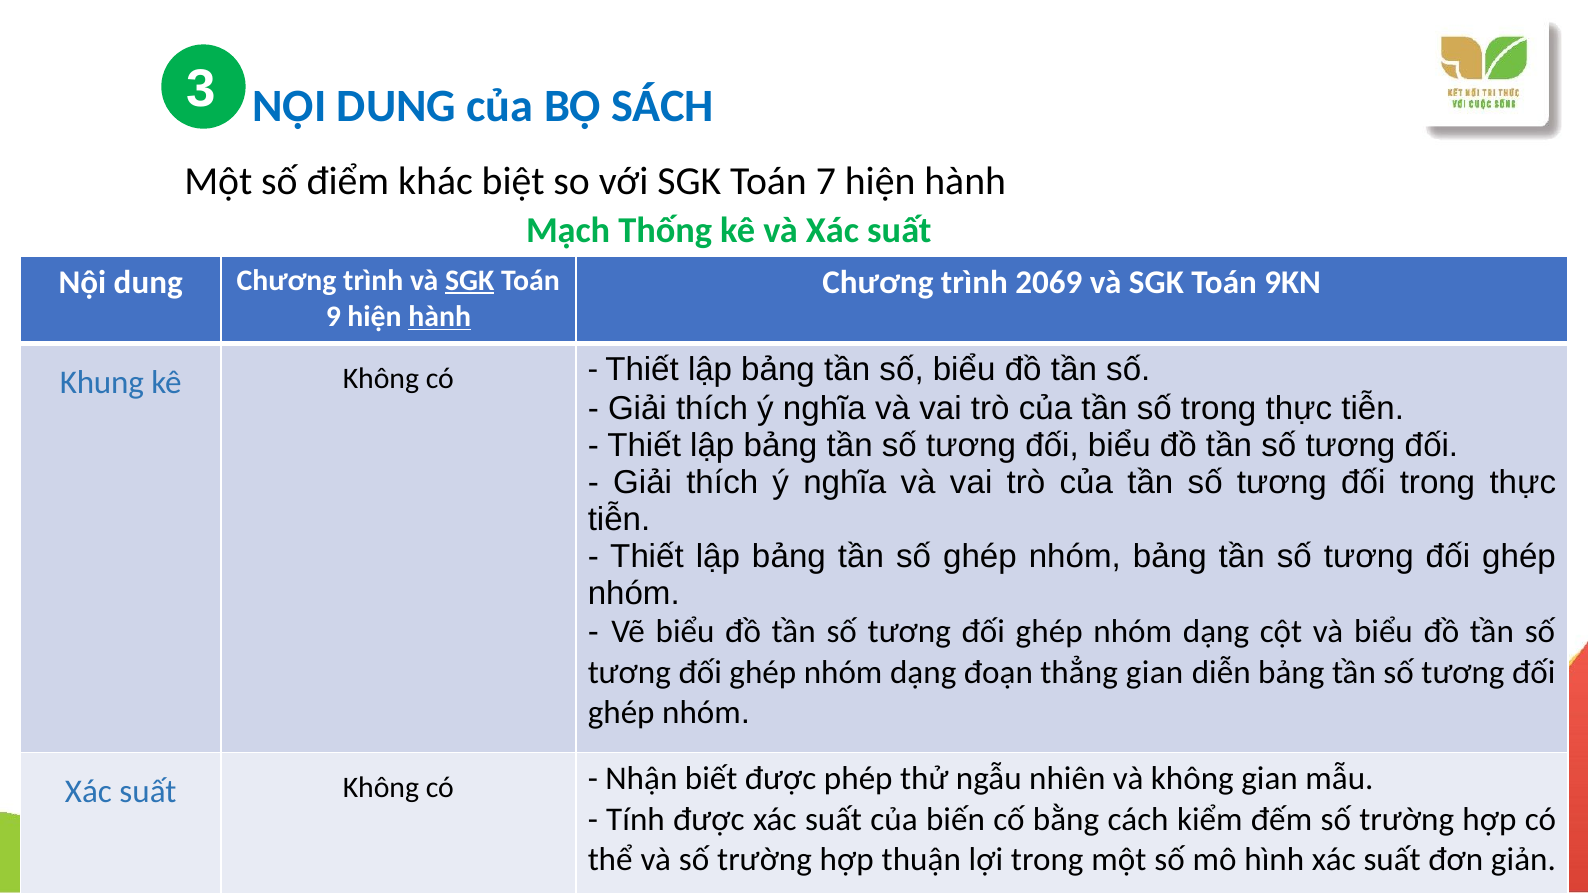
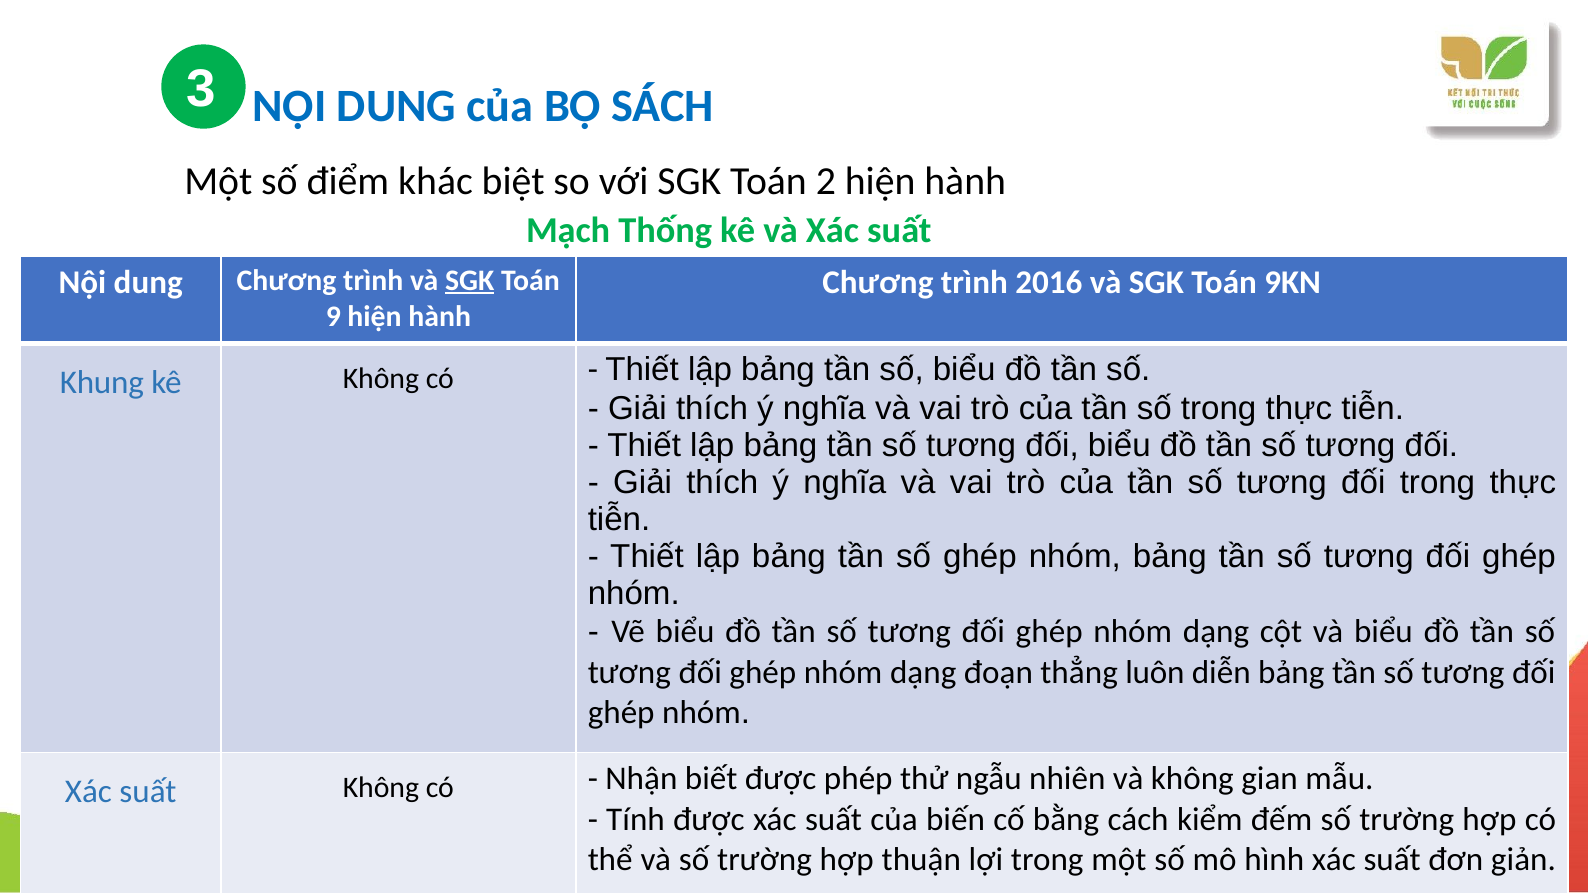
7: 7 -> 2 (826, 181)
2069: 2069 -> 2016 (1049, 283)
hành underline: present -> none (440, 317)
thẳng gian: gian -> luôn (1155, 673)
